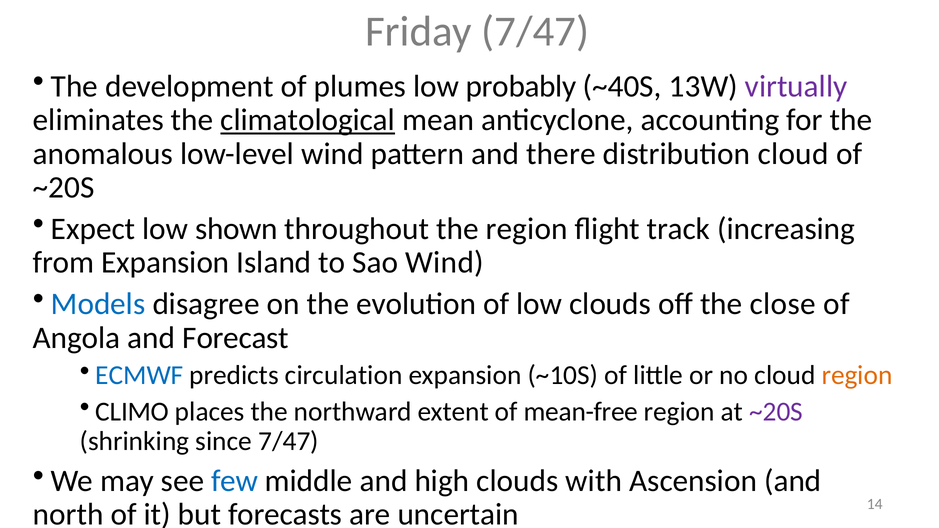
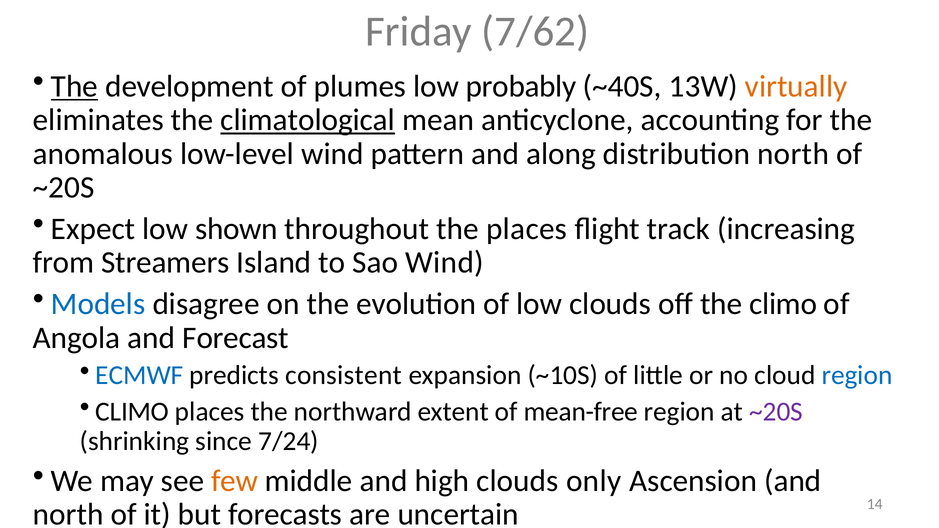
Friday 7/47: 7/47 -> 7/62 (535, 32)
The underline: none -> present (74, 86)
virtually colour: purple -> orange (796, 86)
there: there -> along (561, 154)
distribution cloud: cloud -> north (793, 154)
the region: region -> places (527, 229)
from Expansion: Expansion -> Streamers (165, 263)
the close: close -> climo (783, 304)
circulation: circulation -> consistent (344, 376)
region colour: orange -> blue (857, 376)
since 7/47: 7/47 -> 7/24 (288, 441)
few colour: blue -> orange (235, 481)
with: with -> only (594, 481)
